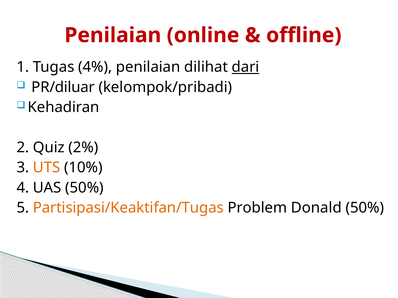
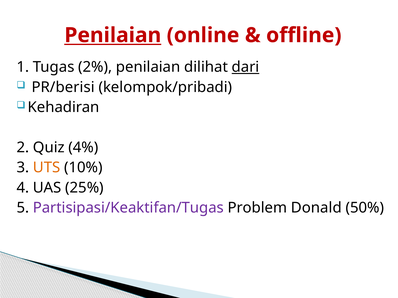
Penilaian underline: none -> present (113, 35)
4%: 4% -> 2% (95, 67)
PR/diluar: PR/diluar -> PR/berisi (63, 87)
2%: 2% -> 4% (83, 148)
UAS 50%: 50% -> 25% (84, 188)
Partisipasi/Keaktifan/Tugas colour: orange -> purple (128, 208)
